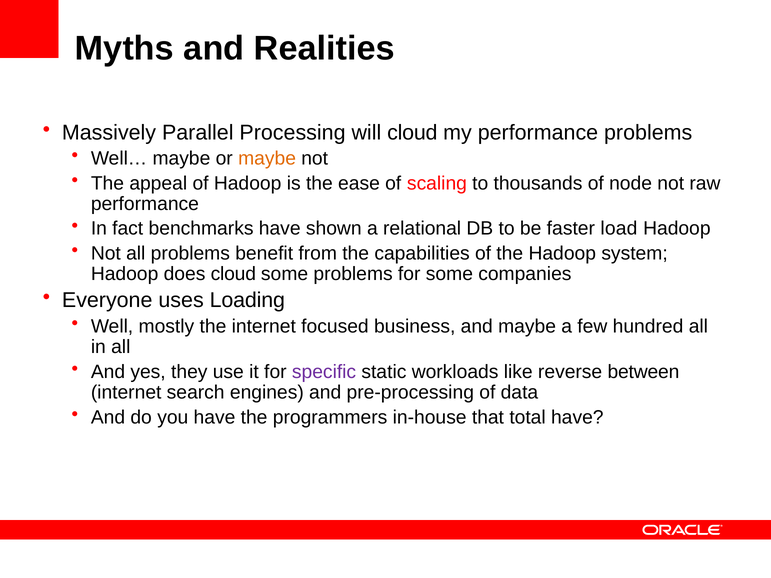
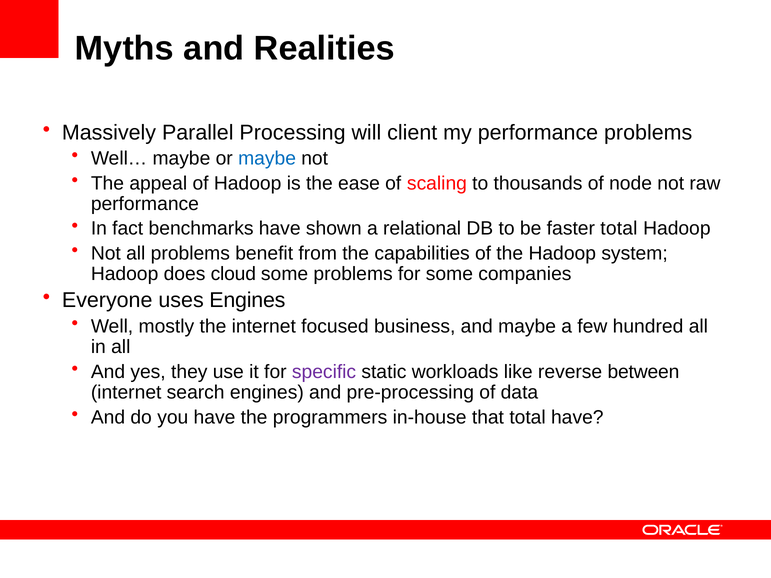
will cloud: cloud -> client (412, 133)
maybe colour: orange -> blue (267, 159)
faster load: load -> total (619, 229)
uses Loading: Loading -> Engines (247, 300)
